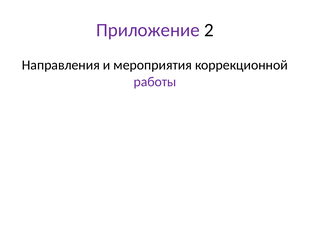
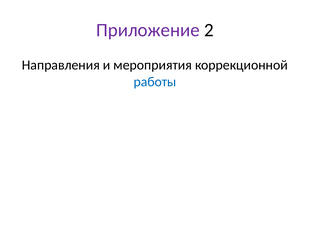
работы colour: purple -> blue (155, 82)
